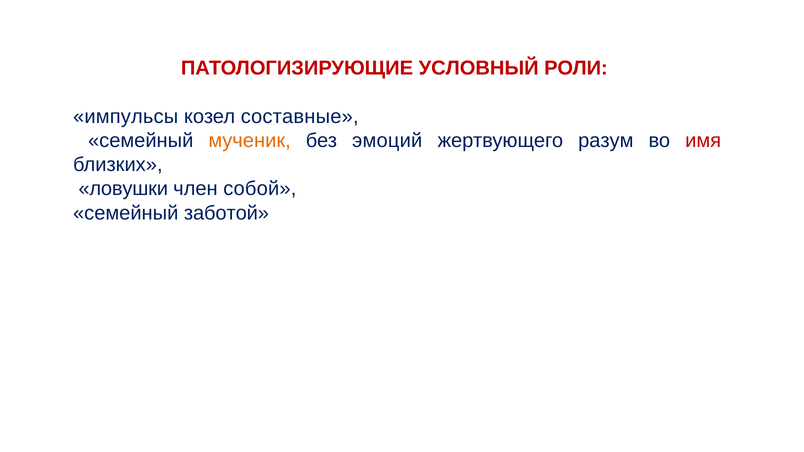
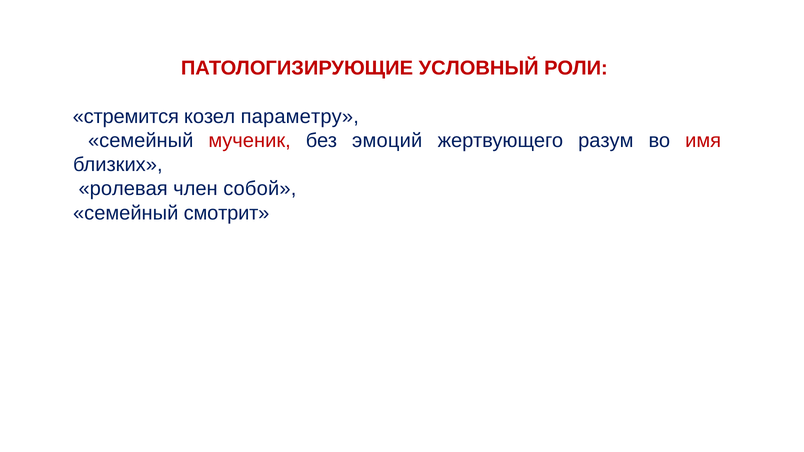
импульсы: импульсы -> стремится (126, 117)
составные: составные -> параметру (300, 117)
мученик colour: orange -> red (250, 141)
ловушки: ловушки -> ролевая (123, 189)
заботой: заботой -> смотрит (227, 213)
